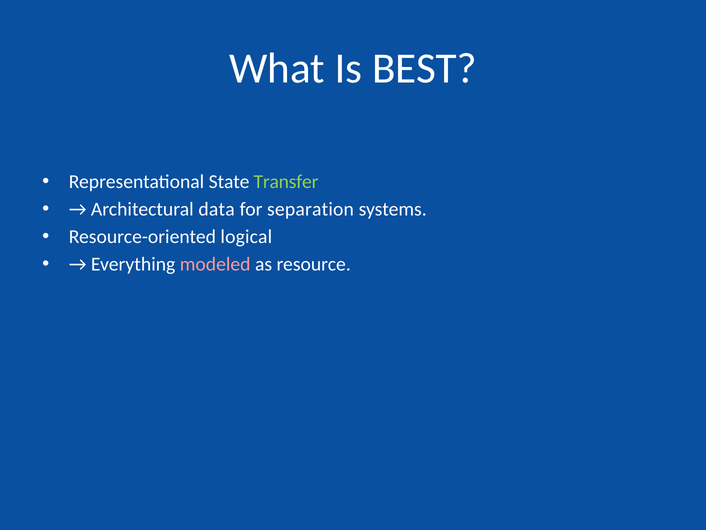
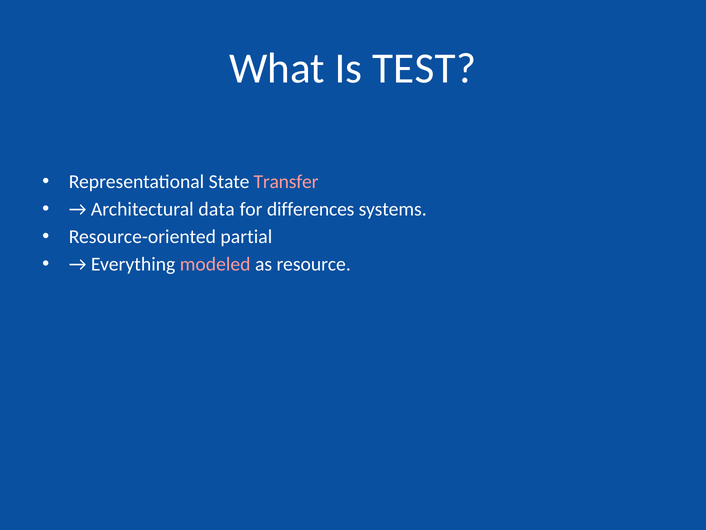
BEST: BEST -> TEST (424, 68)
Transfer colour: light green -> pink (286, 182)
separation: separation -> differences (311, 209)
logical: logical -> partial (246, 237)
